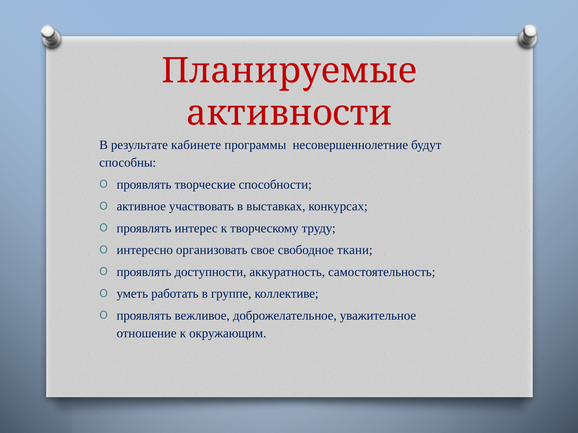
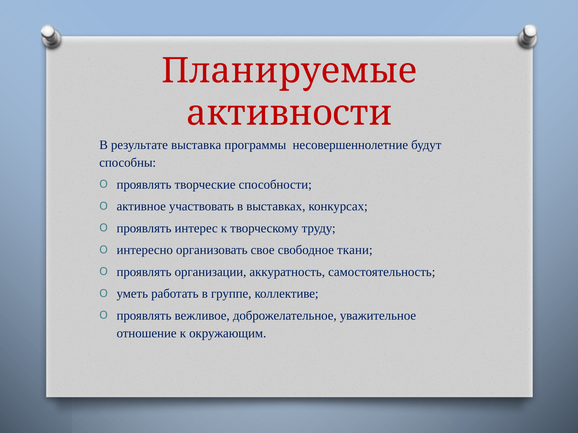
кабинете: кабинете -> выставка (196, 145)
доступности: доступности -> организации (211, 272)
